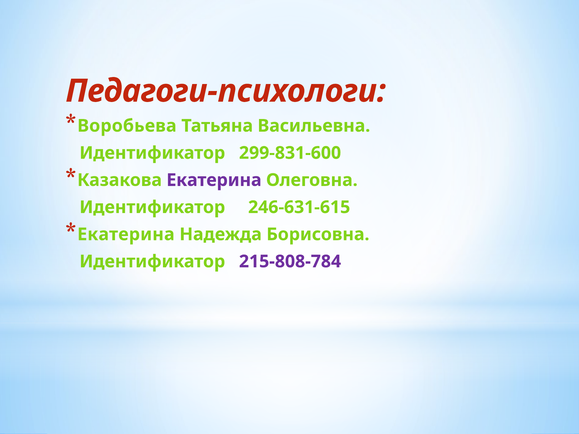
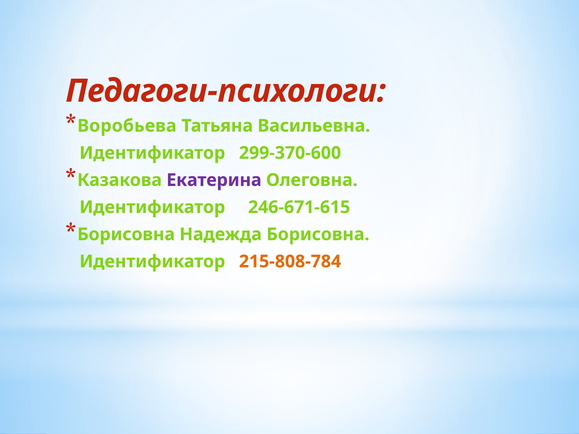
299-831-600: 299-831-600 -> 299-370-600 (290, 153)
246-631-615: 246-631-615 -> 246-671-615 (299, 207)
Екатерина: Екатерина -> Борисовна (126, 234)
215-808-784 colour: purple -> orange (290, 262)
